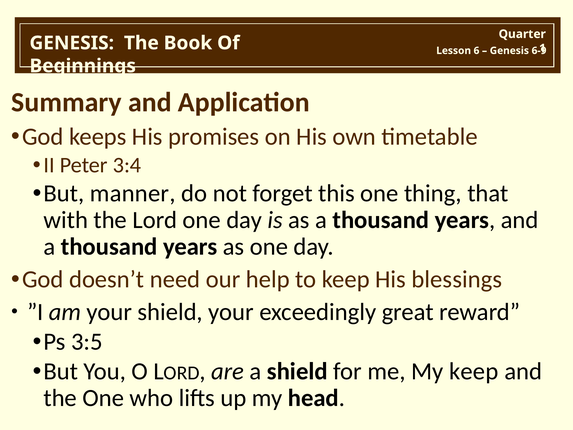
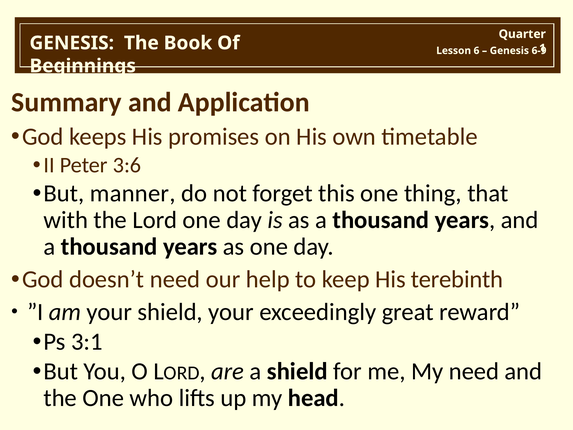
3:4: 3:4 -> 3:6 (127, 165)
blessings: blessings -> terebinth (457, 279)
3:5: 3:5 -> 3:1 (87, 342)
My keep: keep -> need (474, 371)
